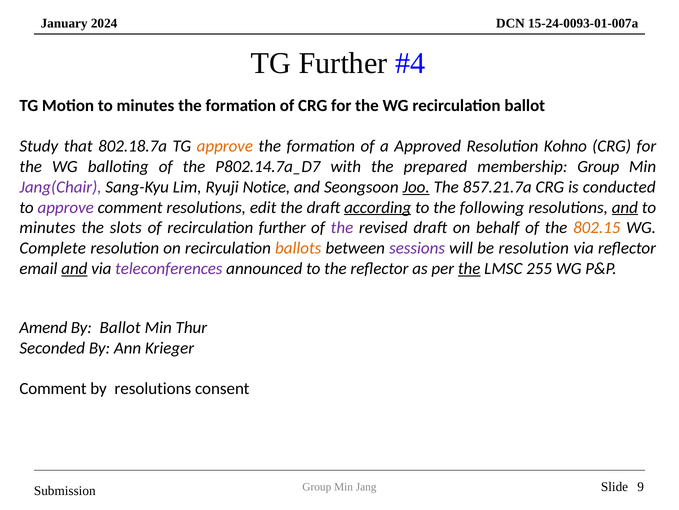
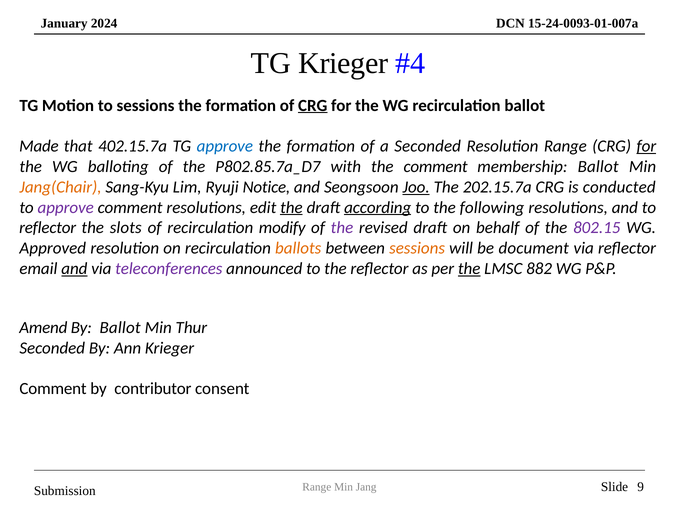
TG Further: Further -> Krieger (343, 63)
Motion to minutes: minutes -> sessions (146, 105)
CRG underline: none -> present (313, 105)
Study: Study -> Made (39, 146)
802.18.7a: 802.18.7a -> 402.15.7a (133, 146)
approve colour: orange -> blue (225, 146)
a Approved: Approved -> Seconded (428, 146)
Resolution Kohno: Kohno -> Range (565, 146)
for underline: none -> present (646, 146)
P802.14.7a_D7: P802.14.7a_D7 -> P802.85.7a_D7 (268, 166)
the prepared: prepared -> comment (436, 166)
membership Group: Group -> Ballot (598, 166)
Jang(Chair colour: purple -> orange (61, 187)
857.21.7a: 857.21.7a -> 202.15.7a (497, 187)
the underline: none -> present (291, 207)
and underline: present -> none (625, 207)
minutes: minutes -> reflector (48, 227)
recirculation further: further -> modify (282, 227)
802.15 colour: orange -> purple (597, 227)
Complete: Complete -> Approved (53, 248)
sessions colour: purple -> orange (417, 248)
be resolution: resolution -> document (534, 248)
255: 255 -> 882 (539, 268)
by resolutions: resolutions -> contributor (153, 388)
Group: Group -> Range (317, 486)
